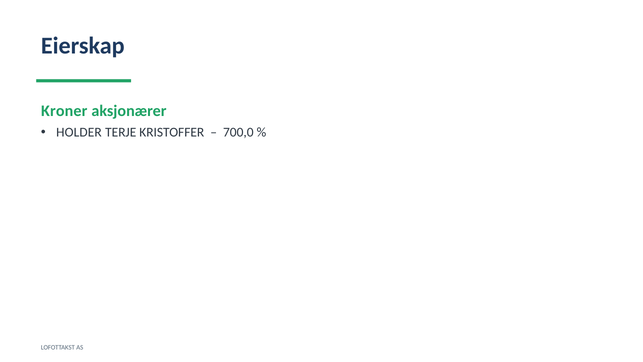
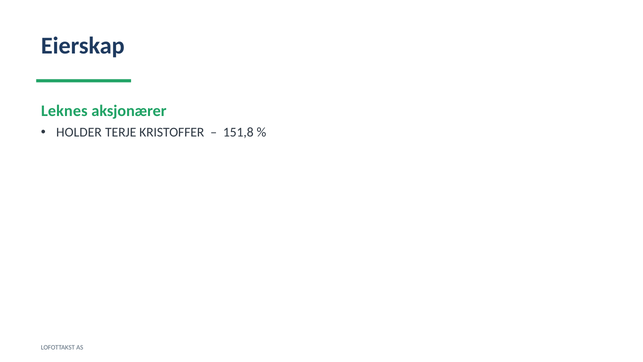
Kroner: Kroner -> Leknes (64, 111)
700,0: 700,0 -> 151,8 (238, 132)
